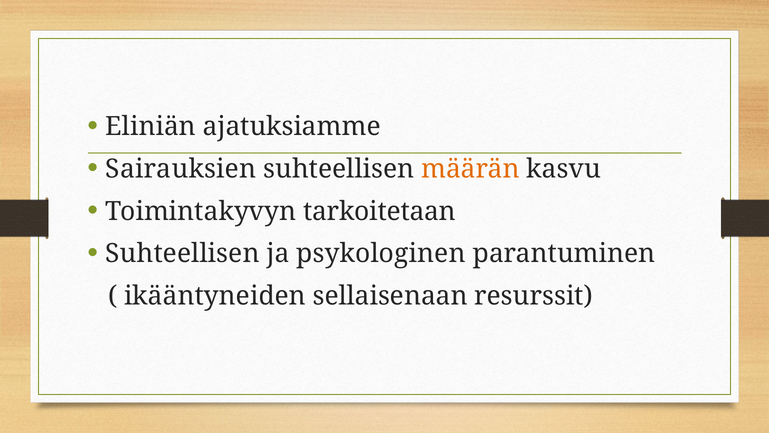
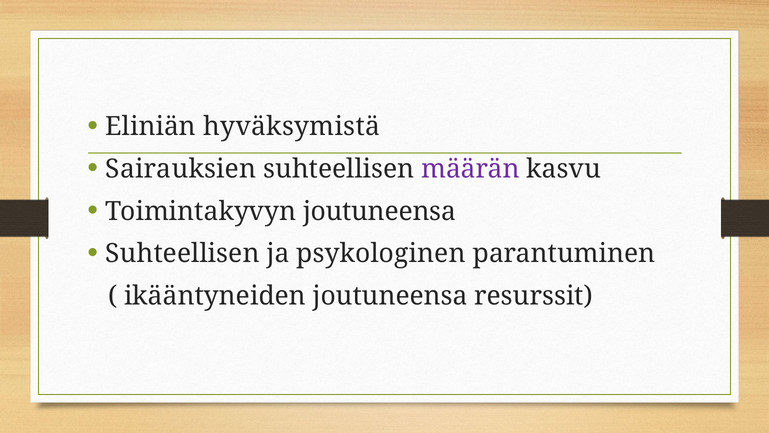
ajatuksiamme: ajatuksiamme -> hyväksymistä (292, 126)
määrän colour: orange -> purple (470, 169)
Toimintakyvyn tarkoitetaan: tarkoitetaan -> joutuneensa (380, 211)
ikääntyneiden sellaisenaan: sellaisenaan -> joutuneensa (390, 296)
